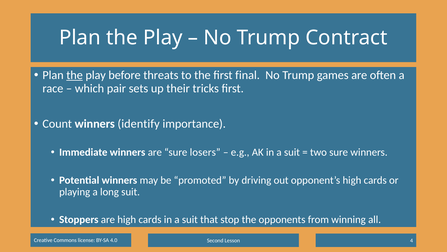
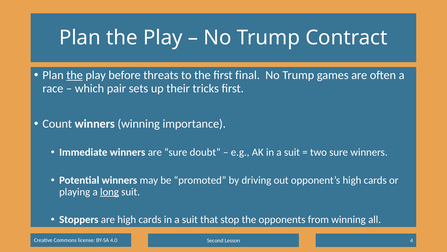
winners identify: identify -> winning (139, 124)
losers: losers -> doubt (205, 152)
long underline: none -> present (110, 191)
